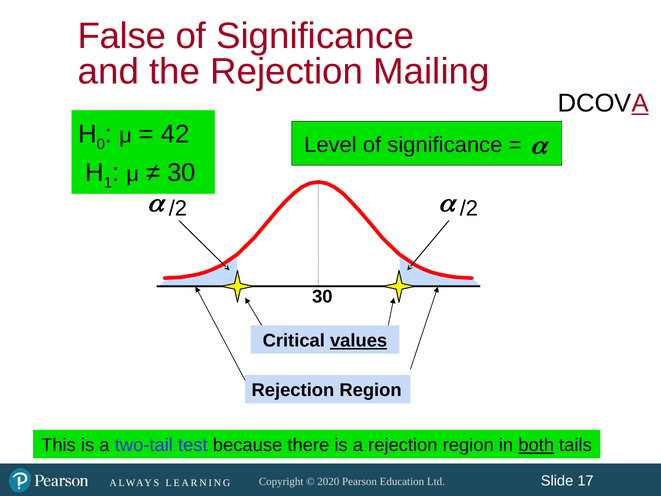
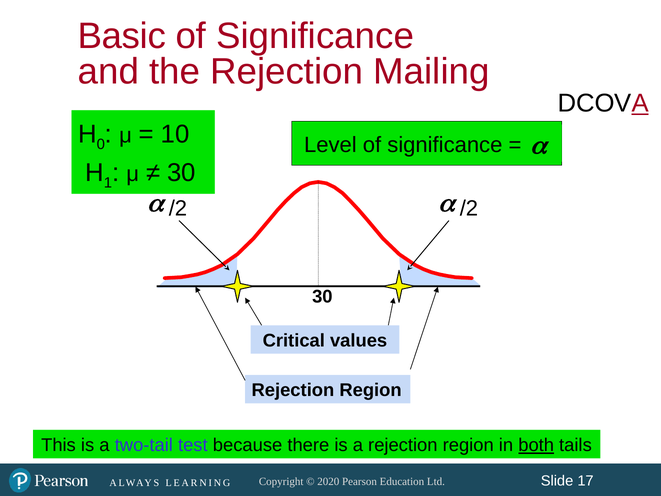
False: False -> Basic (122, 36)
42: 42 -> 10 (175, 134)
values underline: present -> none (359, 341)
